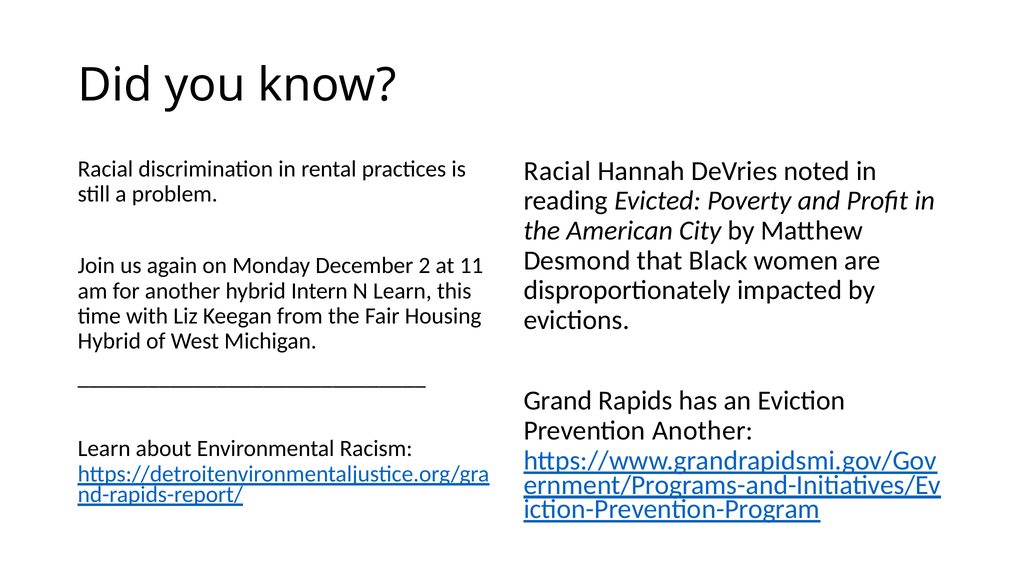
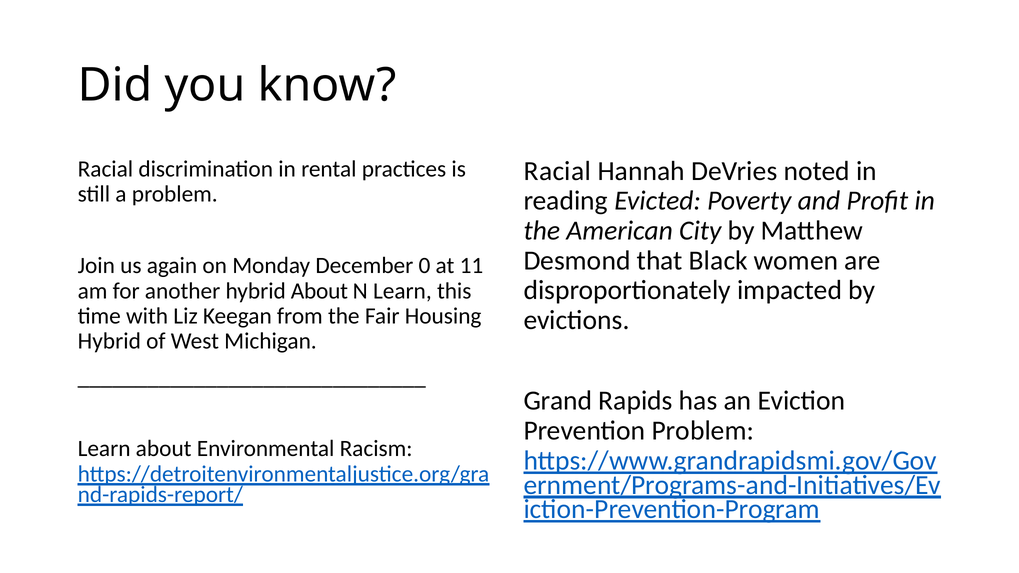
2: 2 -> 0 (424, 266)
hybrid Intern: Intern -> About (319, 291)
Prevention Another: Another -> Problem (703, 431)
